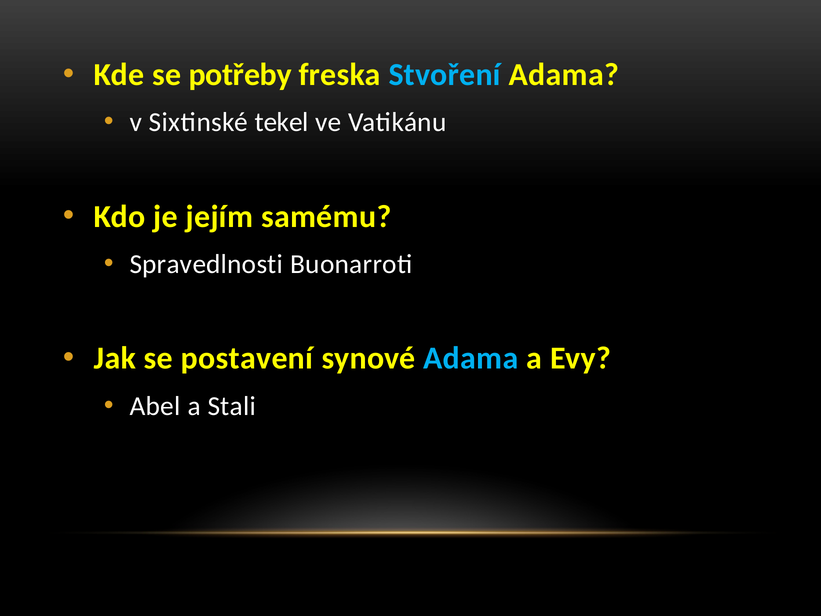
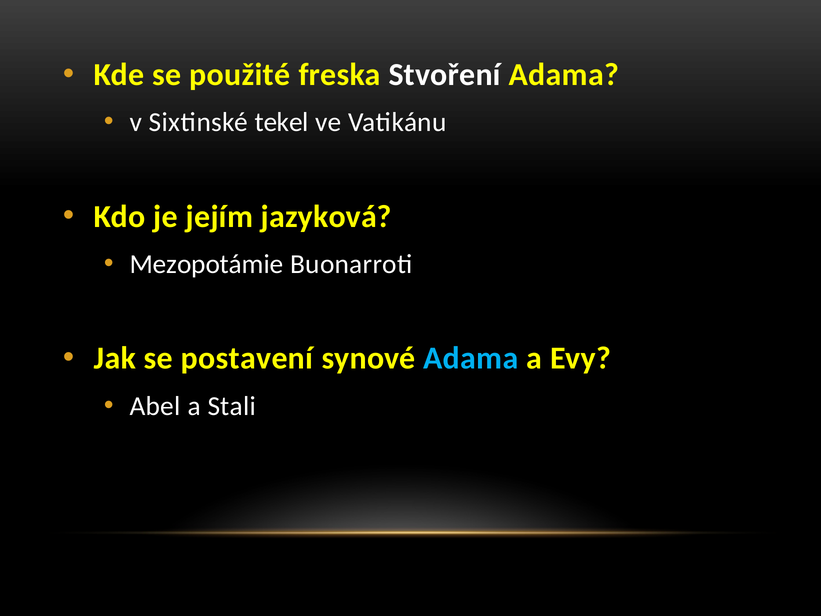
potřeby: potřeby -> použité (240, 75)
Stvoření colour: light blue -> white (445, 75)
samému: samému -> jazyková (326, 216)
Spravedlnosti: Spravedlnosti -> Mezopotámie (206, 264)
